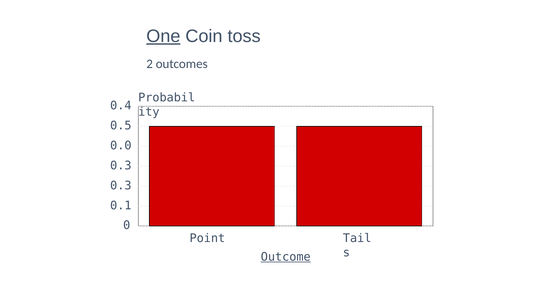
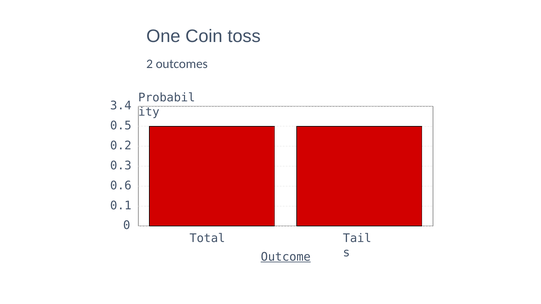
One underline: present -> none (163, 36)
0.4: 0.4 -> 3.4 (121, 106)
0.0: 0.0 -> 0.2 (121, 146)
0.3: 0.3 -> 0.6 (121, 186)
Point: Point -> Total (207, 239)
